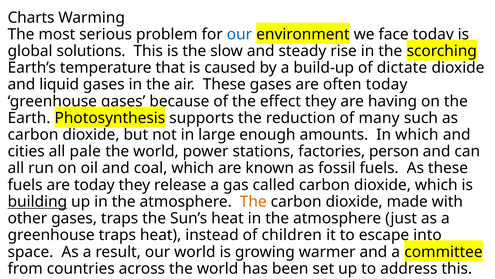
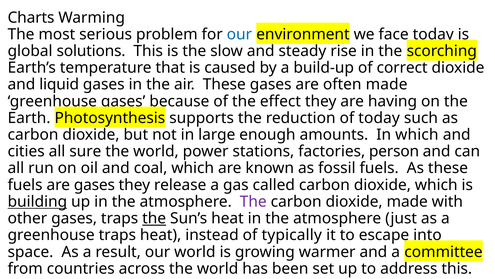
dictate: dictate -> correct (402, 68)
often today: today -> made (387, 84)
of many: many -> today (379, 118)
pale: pale -> sure (85, 151)
are today: today -> gases (94, 185)
The colour: orange -> purple (253, 201)
the underline: none -> present (154, 218)
children: children -> typically (292, 235)
